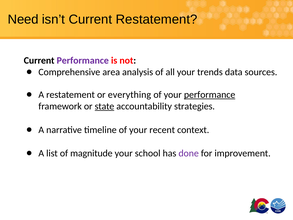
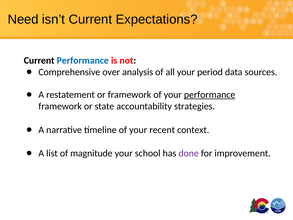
Current Restatement: Restatement -> Expectations (157, 19)
Performance colour: purple -> blue (83, 60)
area: area -> over (111, 72)
trends: trends -> period (210, 72)
or everything: everything -> framework (130, 95)
state underline: present -> none (104, 106)
